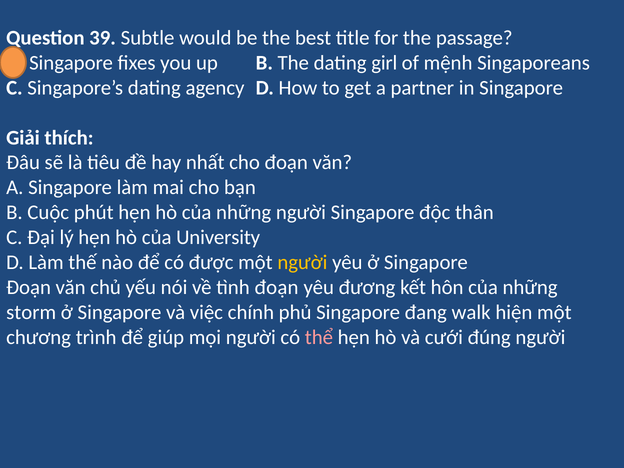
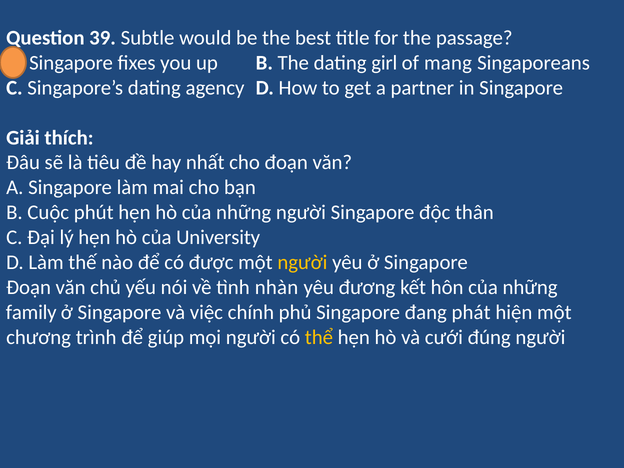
mệnh: mệnh -> mang (448, 63)
tình đoạn: đoạn -> nhàn (277, 287)
storm: storm -> family (31, 312)
walk: walk -> phát (471, 312)
thể colour: pink -> yellow (319, 337)
